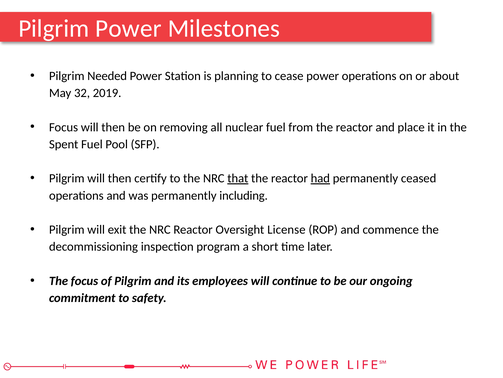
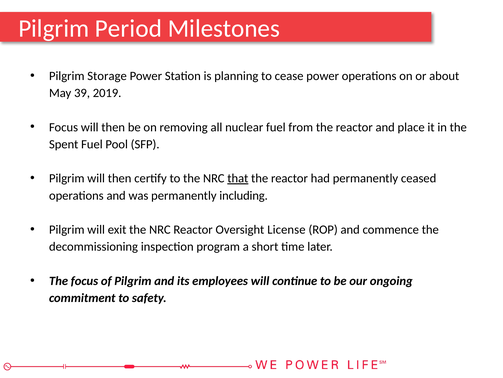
Pilgrim Power: Power -> Period (128, 28)
Needed: Needed -> Storage (107, 76)
32: 32 -> 39 (82, 93)
had underline: present -> none (320, 178)
